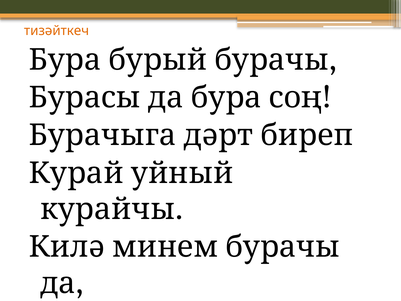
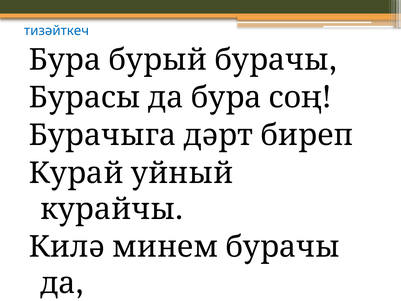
тизәйткеч colour: orange -> blue (57, 31)
